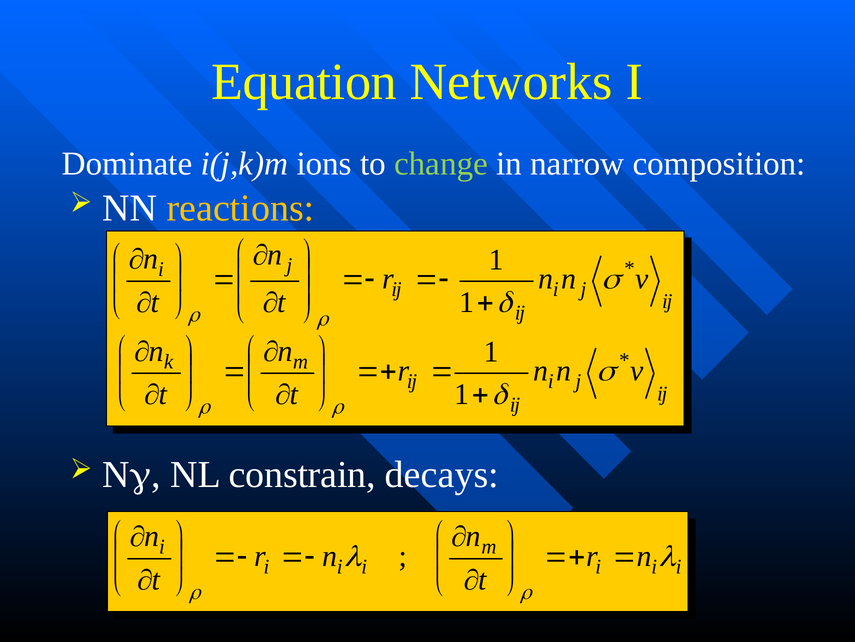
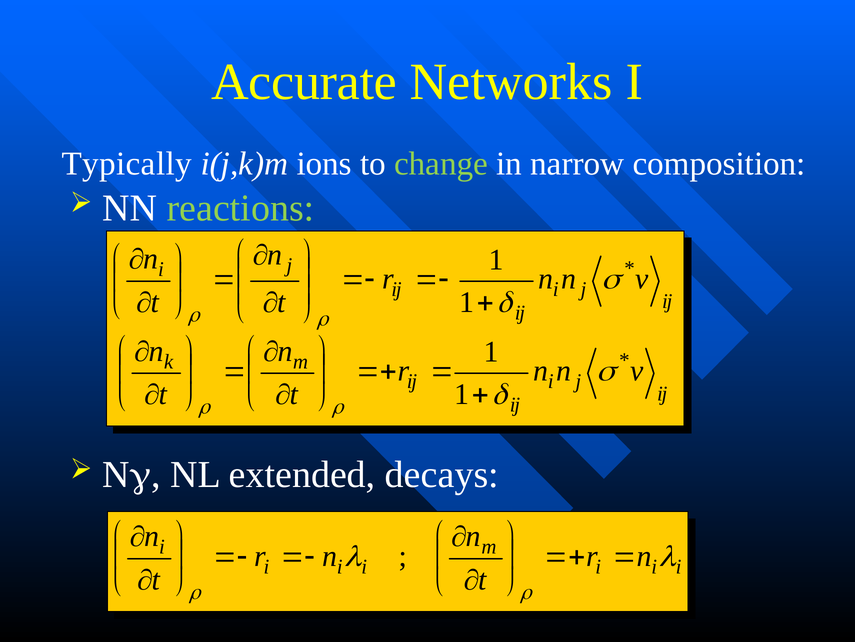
Equation: Equation -> Accurate (304, 82)
Dominate: Dominate -> Typically (127, 163)
reactions colour: yellow -> light green (241, 208)
constrain: constrain -> extended (302, 474)
